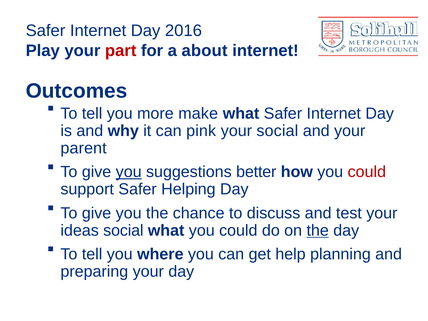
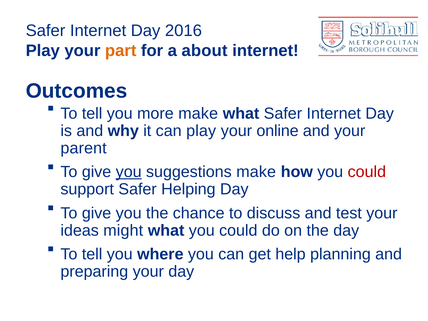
part colour: red -> orange (121, 51)
can pink: pink -> play (201, 131)
your social: social -> online (278, 131)
suggestions better: better -> make (256, 172)
ideas social: social -> might (123, 230)
the underline: present -> none (318, 230)
